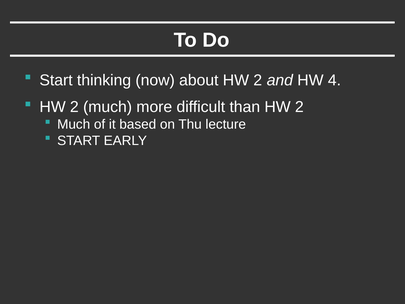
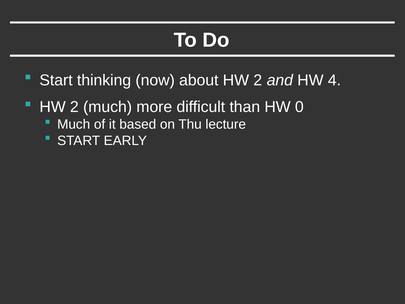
than HW 2: 2 -> 0 (299, 107)
